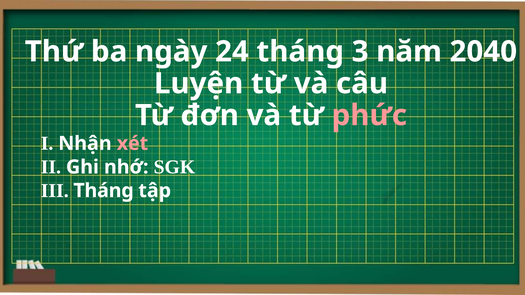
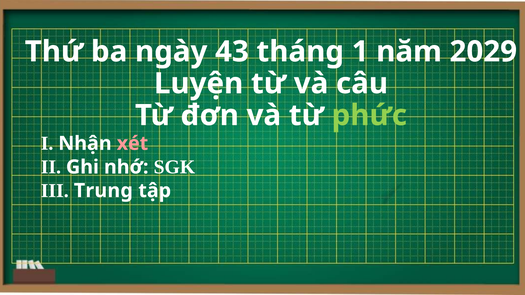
24: 24 -> 43 (232, 52)
3: 3 -> 1 (360, 52)
2040: 2040 -> 2029 (483, 52)
phức colour: pink -> light green (369, 115)
III Tháng: Tháng -> Trung (103, 191)
